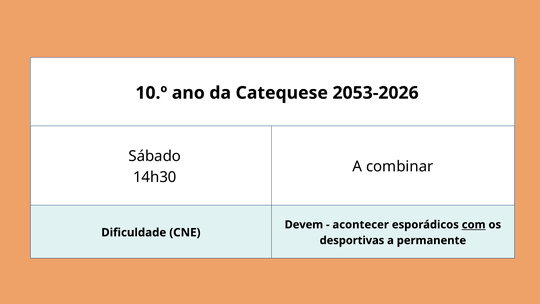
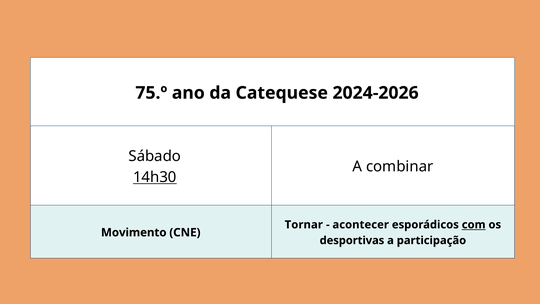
10.º: 10.º -> 75.º (151, 93)
2053-2026: 2053-2026 -> 2024-2026 (376, 93)
14h30 underline: none -> present (155, 177)
Devem: Devem -> Tornar (304, 224)
Dificuldade: Dificuldade -> Movimento (134, 232)
permanente: permanente -> participação (431, 240)
